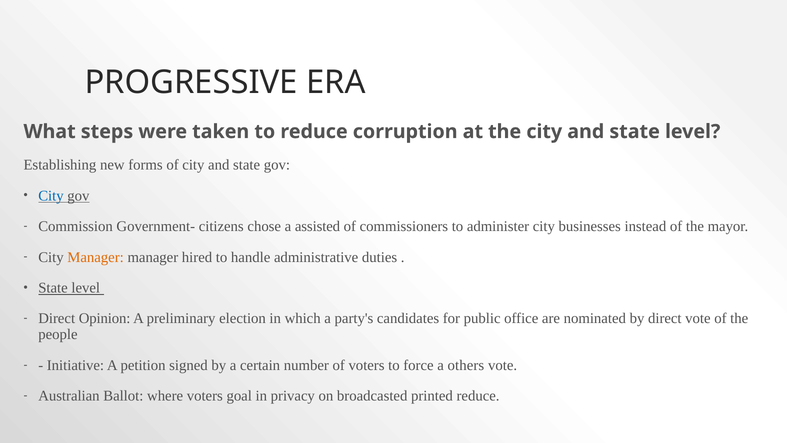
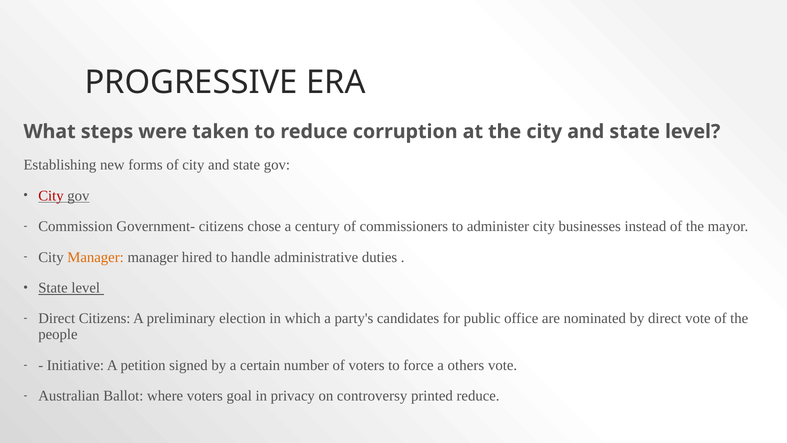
City colour: blue -> red (51, 196)
assisted: assisted -> century (317, 226)
Direct Opinion: Opinion -> Citizens (105, 318)
broadcasted: broadcasted -> controversy (372, 396)
